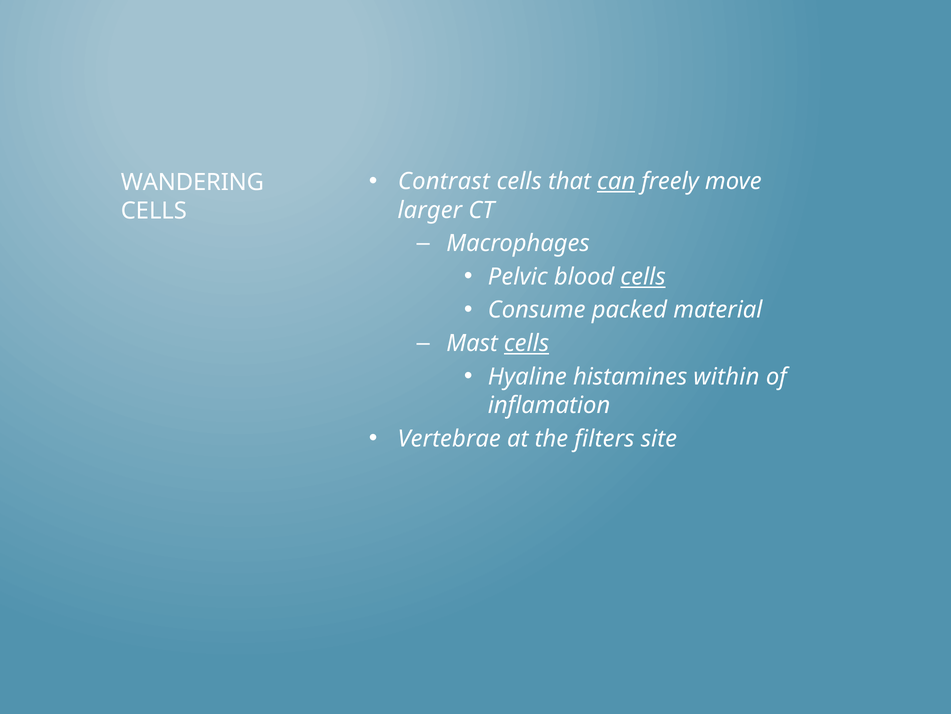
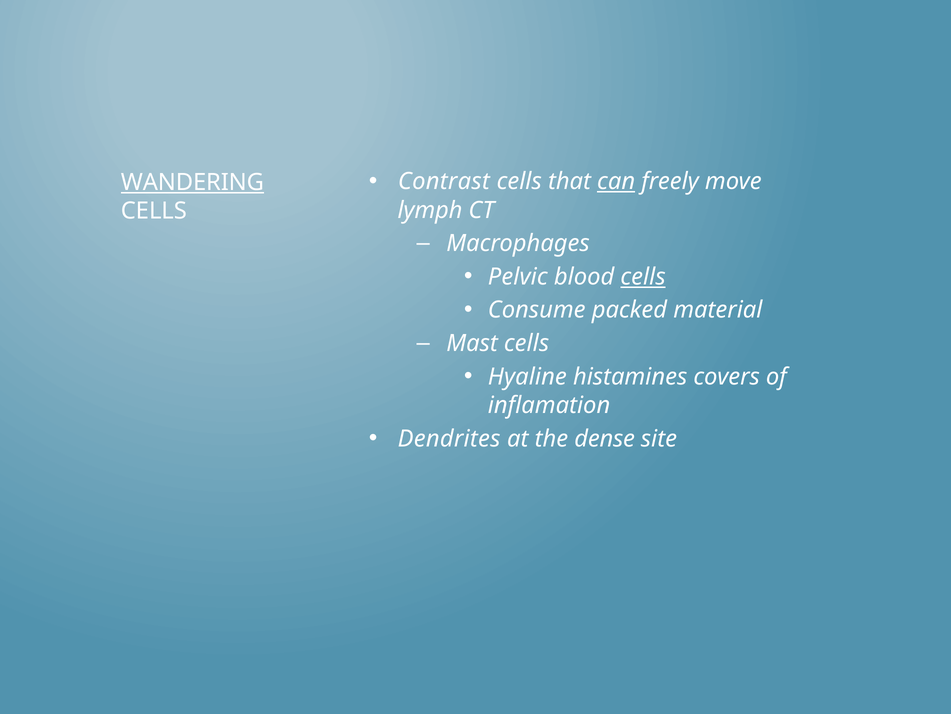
WANDERING underline: none -> present (192, 182)
larger: larger -> lymph (430, 210)
cells underline: present -> none (527, 343)
within: within -> covers (727, 376)
Vertebrae: Vertebrae -> Dendrites (449, 438)
filters: filters -> dense (605, 438)
